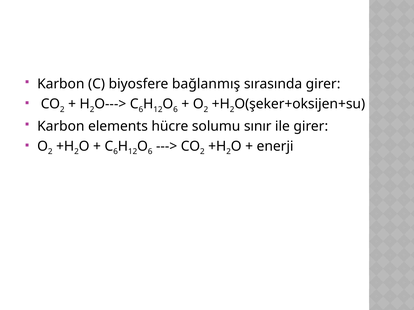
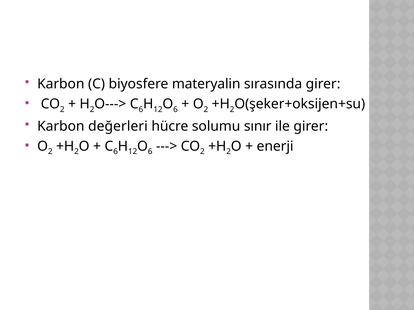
bağlanmış: bağlanmış -> materyalin (206, 84)
elements: elements -> değerleri (118, 126)
